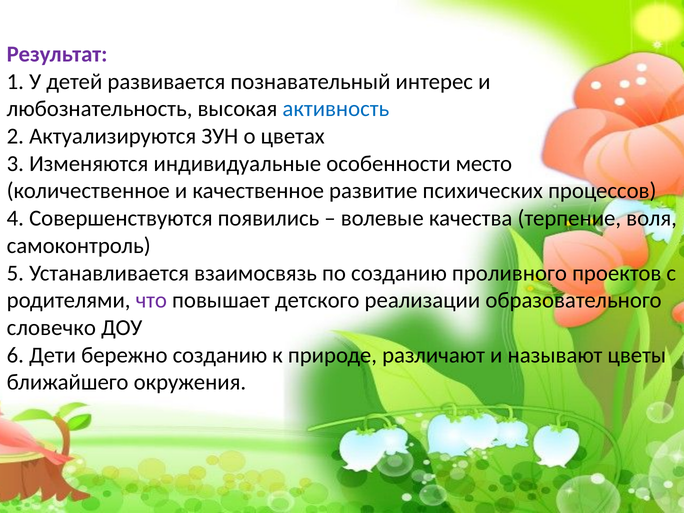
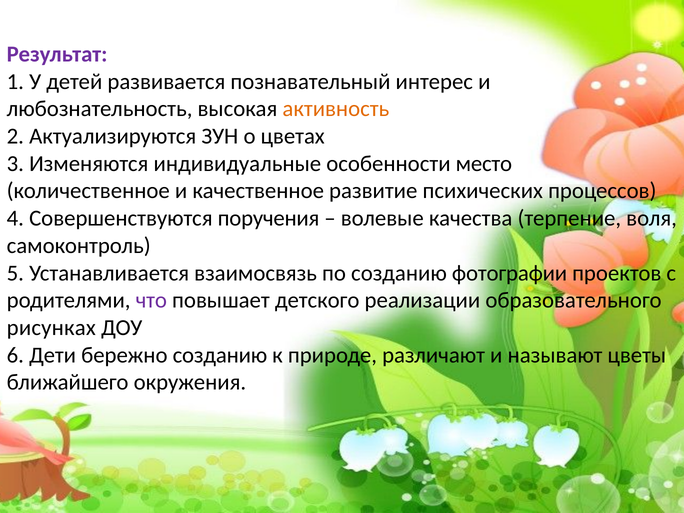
активность colour: blue -> orange (336, 109)
появились: появились -> поручения (269, 218)
проливного: проливного -> фотографии (510, 273)
словечко: словечко -> рисунках (51, 328)
